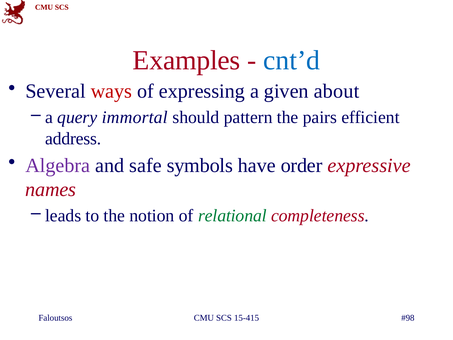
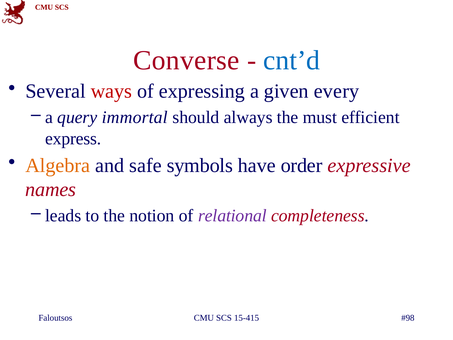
Examples: Examples -> Converse (186, 60)
about: about -> every (337, 91)
pattern: pattern -> always (248, 117)
pairs: pairs -> must (320, 117)
address: address -> express (73, 138)
Algebra colour: purple -> orange (58, 165)
relational colour: green -> purple (232, 215)
